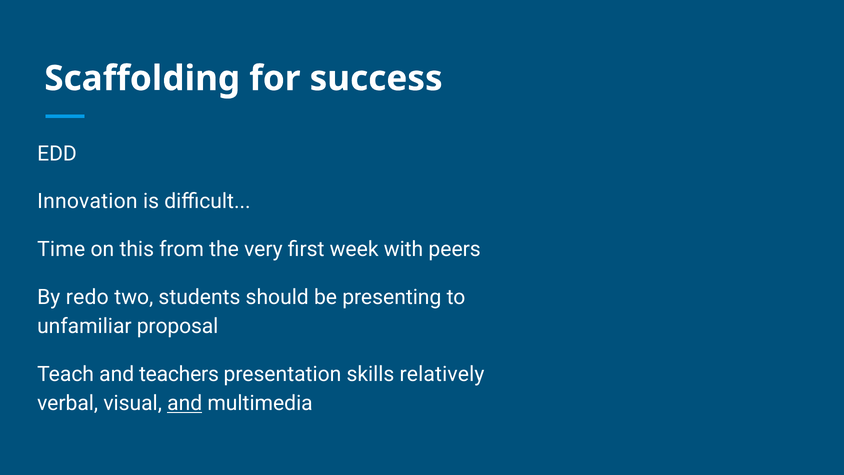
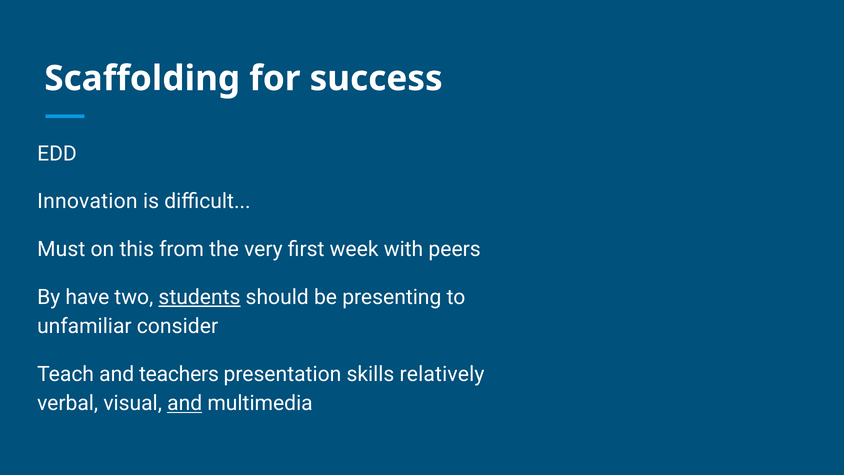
Time: Time -> Must (61, 249)
redo: redo -> have (87, 297)
students underline: none -> present (199, 297)
proposal: proposal -> consider (177, 326)
